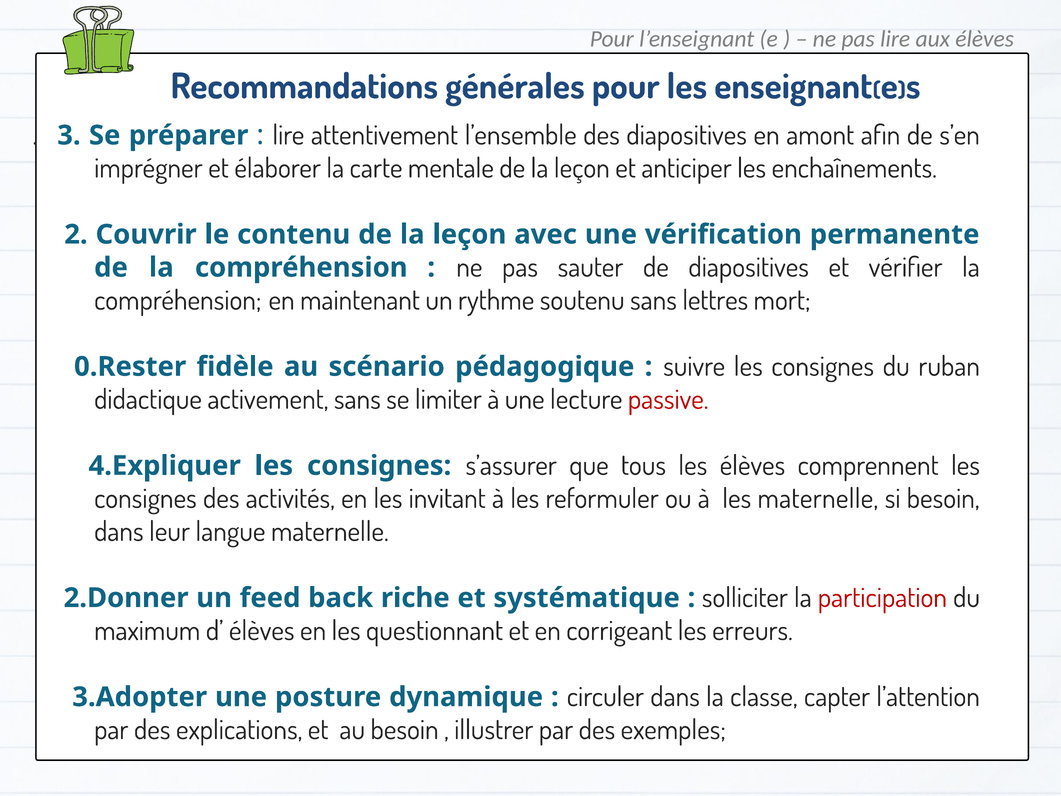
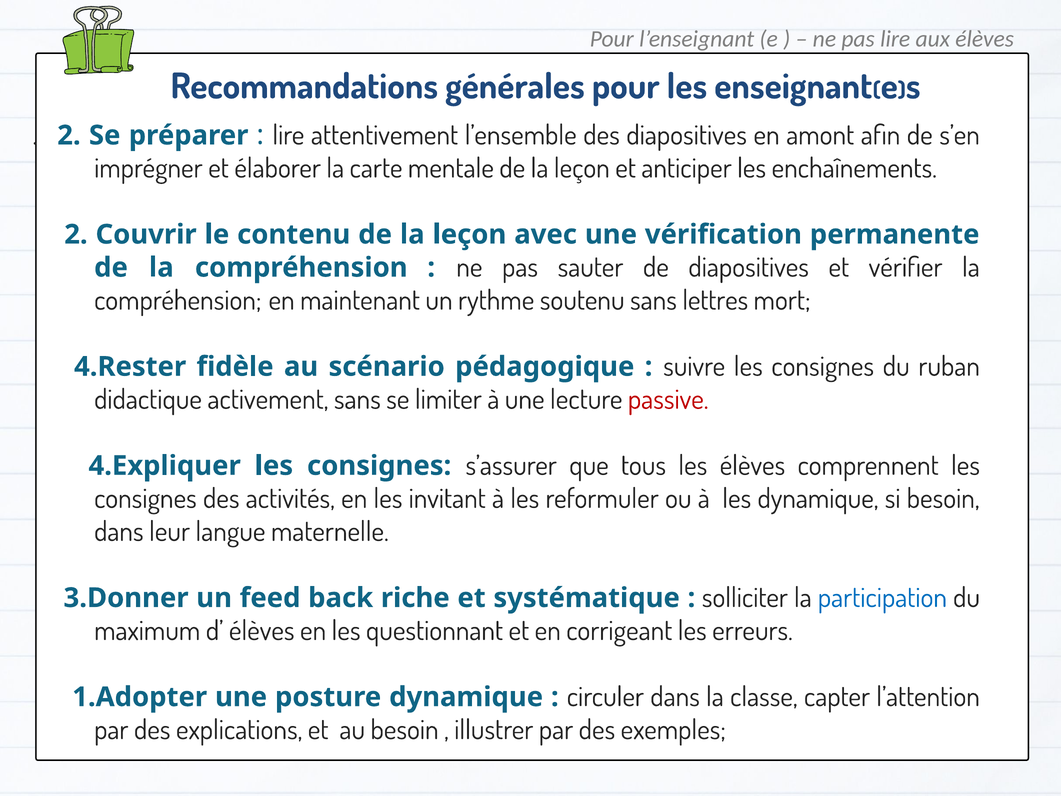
3: 3 -> 2 (69, 135)
0.Rester: 0.Rester -> 4.Rester (130, 367)
les maternelle: maternelle -> dynamique (818, 499)
2.Donner: 2.Donner -> 3.Donner (126, 598)
participation colour: red -> blue (882, 598)
3.Adopter: 3.Adopter -> 1.Adopter (140, 697)
